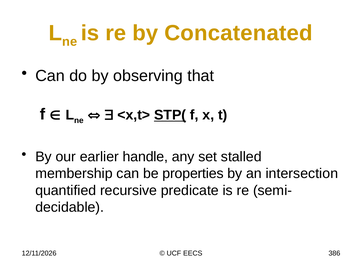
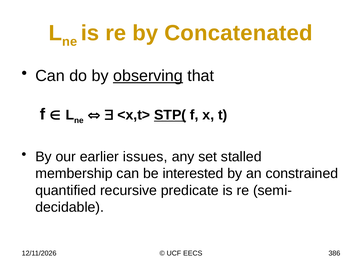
observing underline: none -> present (148, 76)
handle: handle -> issues (145, 157)
properties: properties -> interested (193, 174)
intersection: intersection -> constrained (302, 174)
